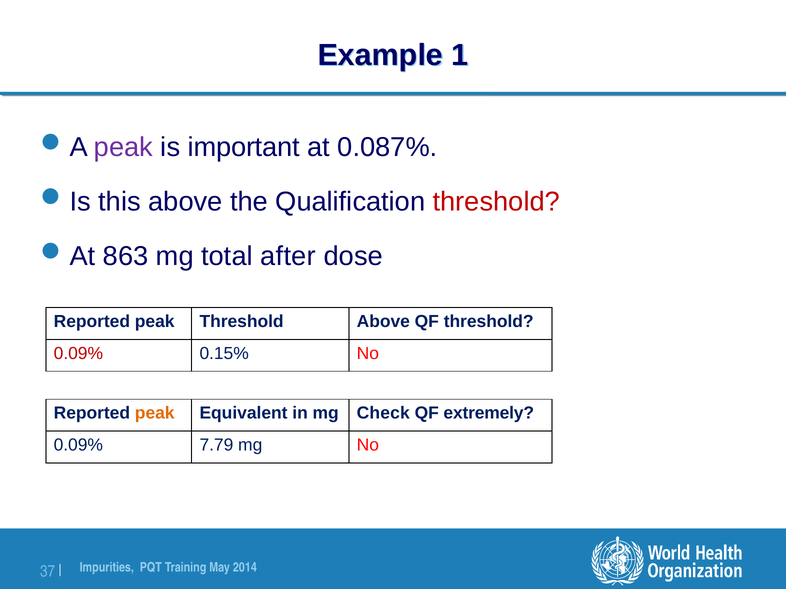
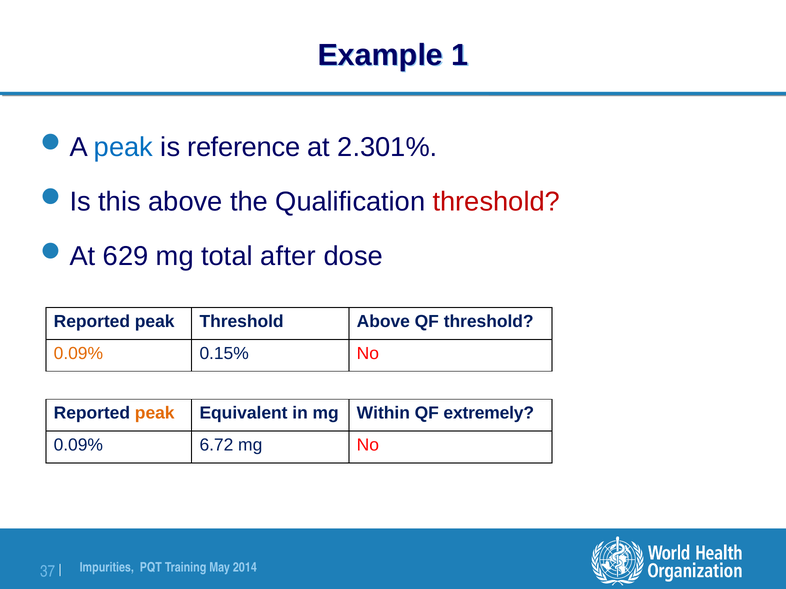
peak colour: purple -> blue (123, 147)
important: important -> reference (244, 147)
0.087%: 0.087% -> 2.301% (387, 147)
863: 863 -> 629 (126, 256)
0.09% colour: red -> orange (78, 354)
Check: Check -> Within (383, 413)
7.79: 7.79 -> 6.72 (216, 445)
